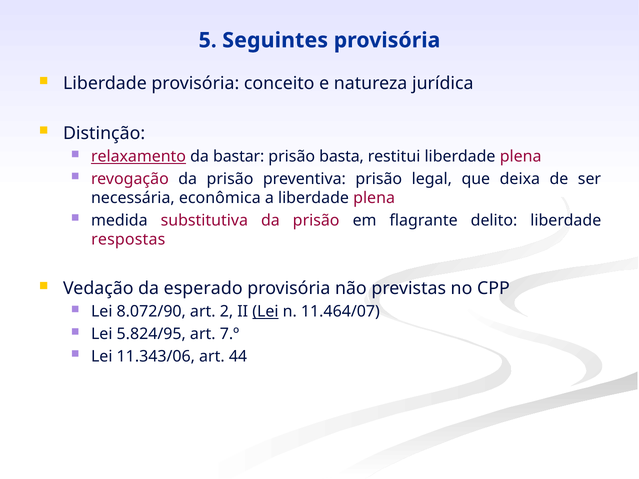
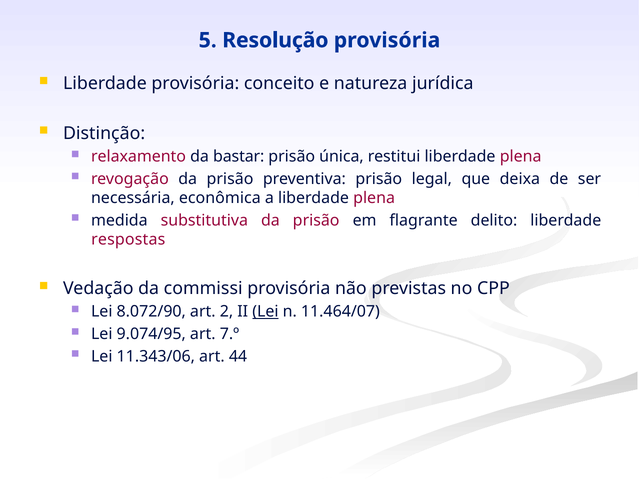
Seguintes: Seguintes -> Resolução (275, 40)
relaxamento underline: present -> none (139, 157)
basta: basta -> única (341, 157)
esperado: esperado -> commissi (203, 289)
5.824/95: 5.824/95 -> 9.074/95 (151, 334)
